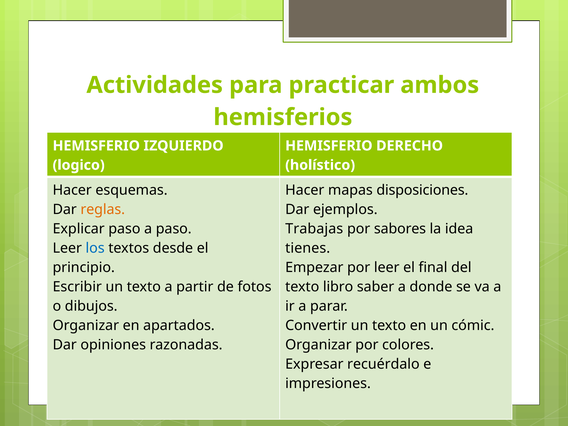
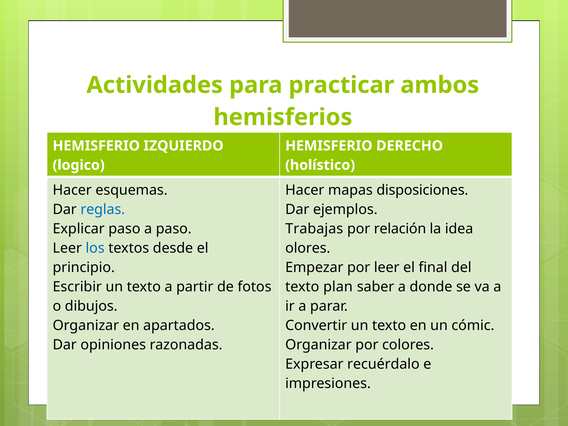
reglas colour: orange -> blue (103, 209)
sabores: sabores -> relación (400, 229)
tienes: tienes -> olores (308, 248)
libro: libro -> plan (338, 287)
